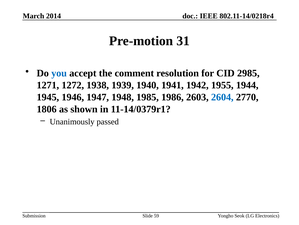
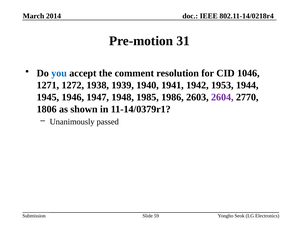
2985: 2985 -> 1046 (248, 73)
1955: 1955 -> 1953 (222, 85)
2604 colour: blue -> purple (222, 97)
